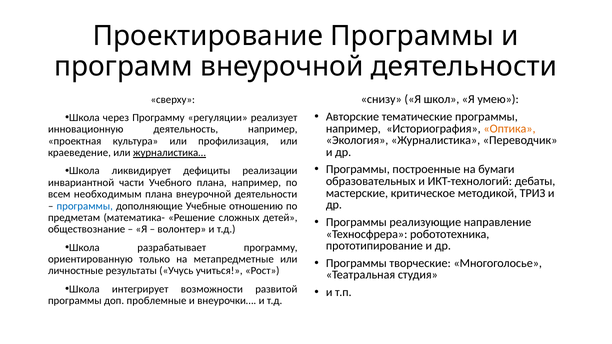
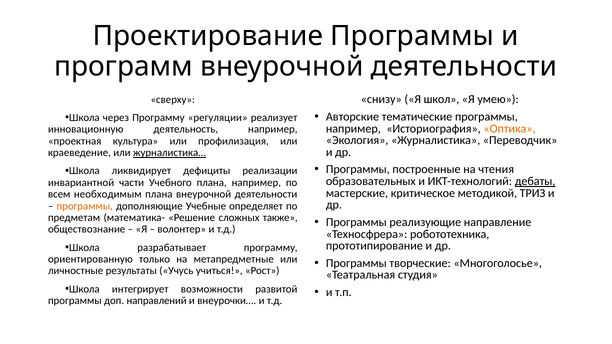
бумаги: бумаги -> чтения (496, 170)
дебаты underline: none -> present (535, 181)
программы colour: blue -> orange (85, 206)
отношению: отношению -> определяет (256, 206)
детей: детей -> также (280, 218)
проблемные: проблемные -> направлений (157, 301)
